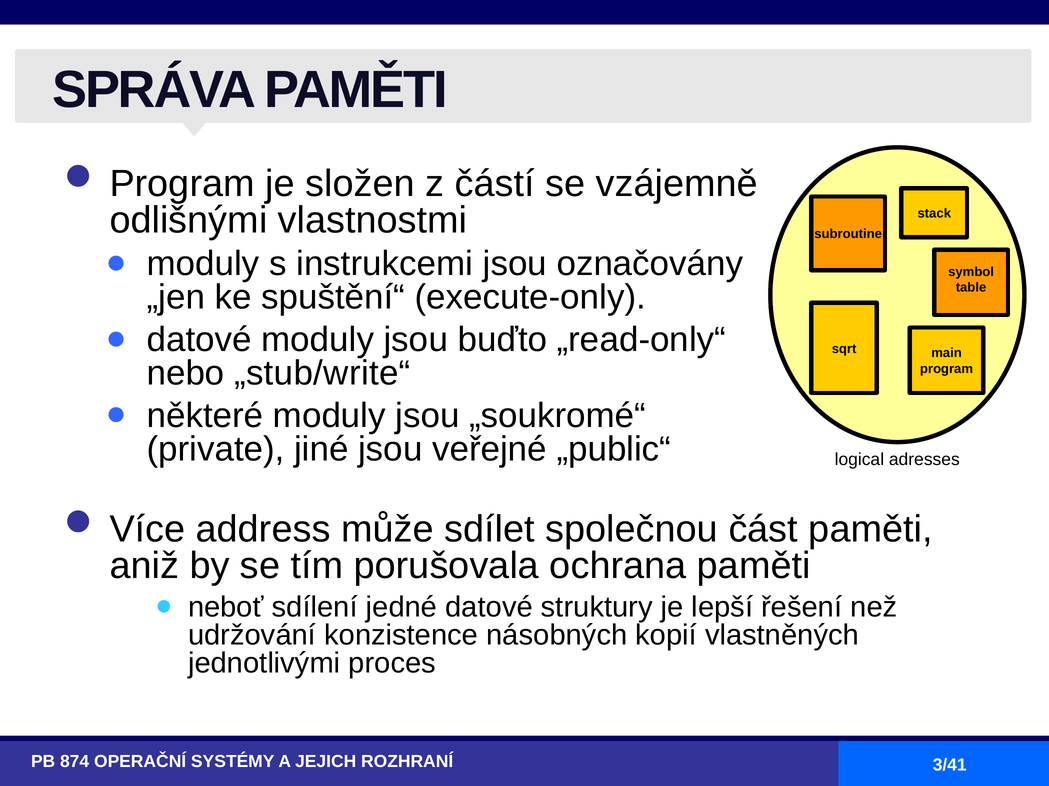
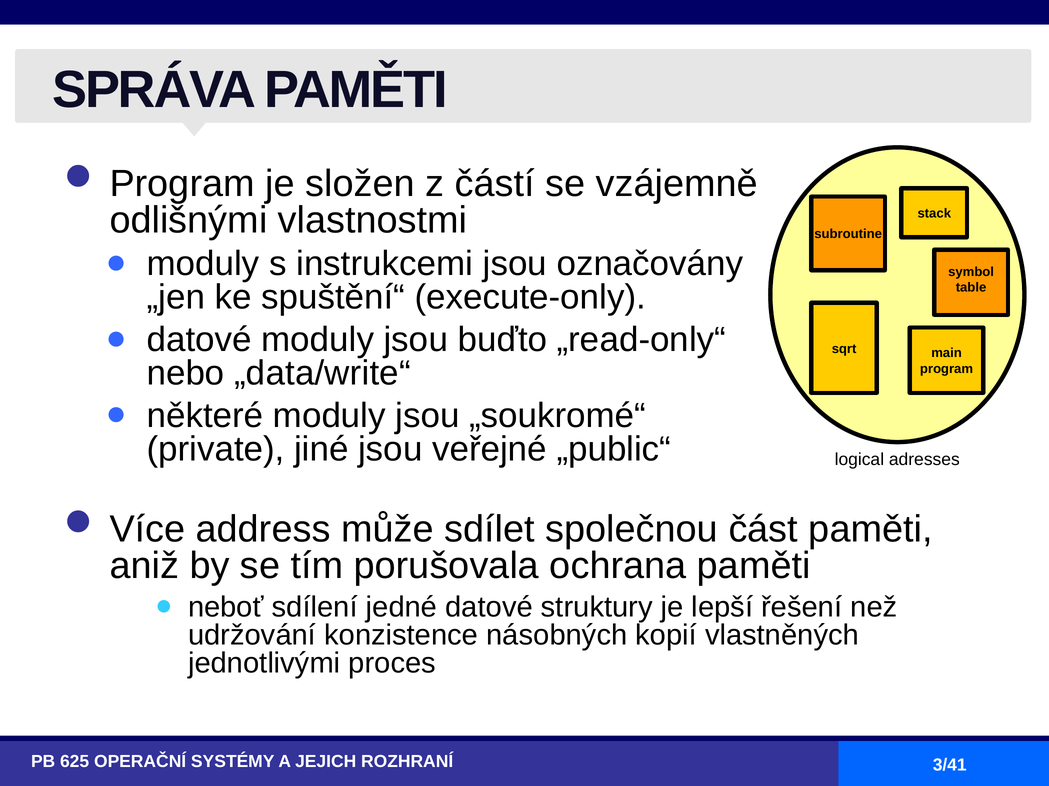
„stub/write“: „stub/write“ -> „data/write“ (322, 374)
874: 874 -> 625 (75, 762)
